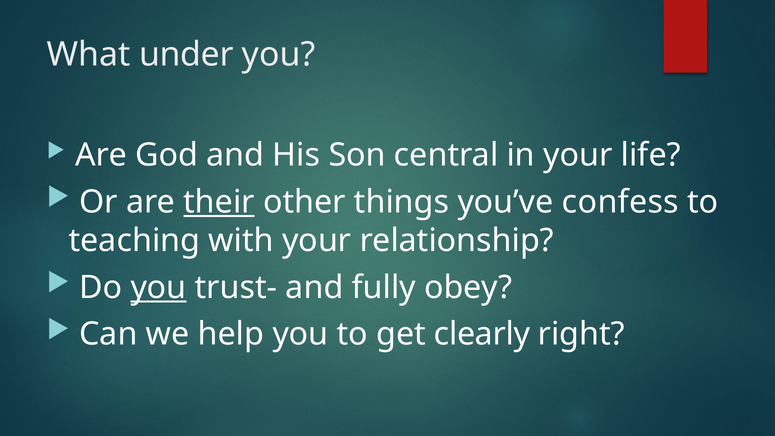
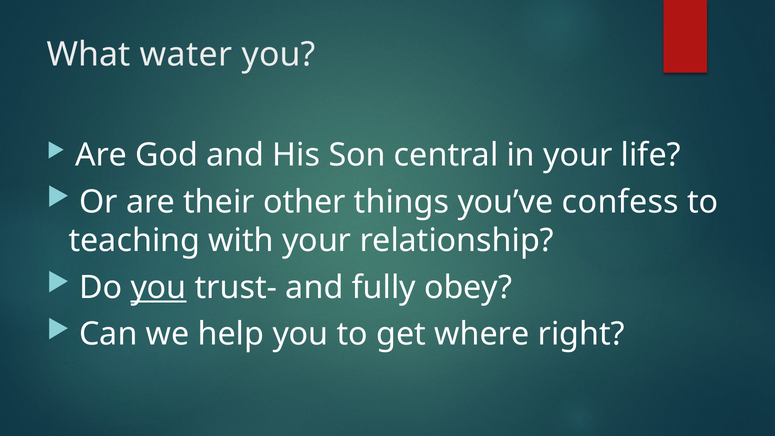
under: under -> water (186, 54)
their underline: present -> none (219, 202)
clearly: clearly -> where (482, 334)
